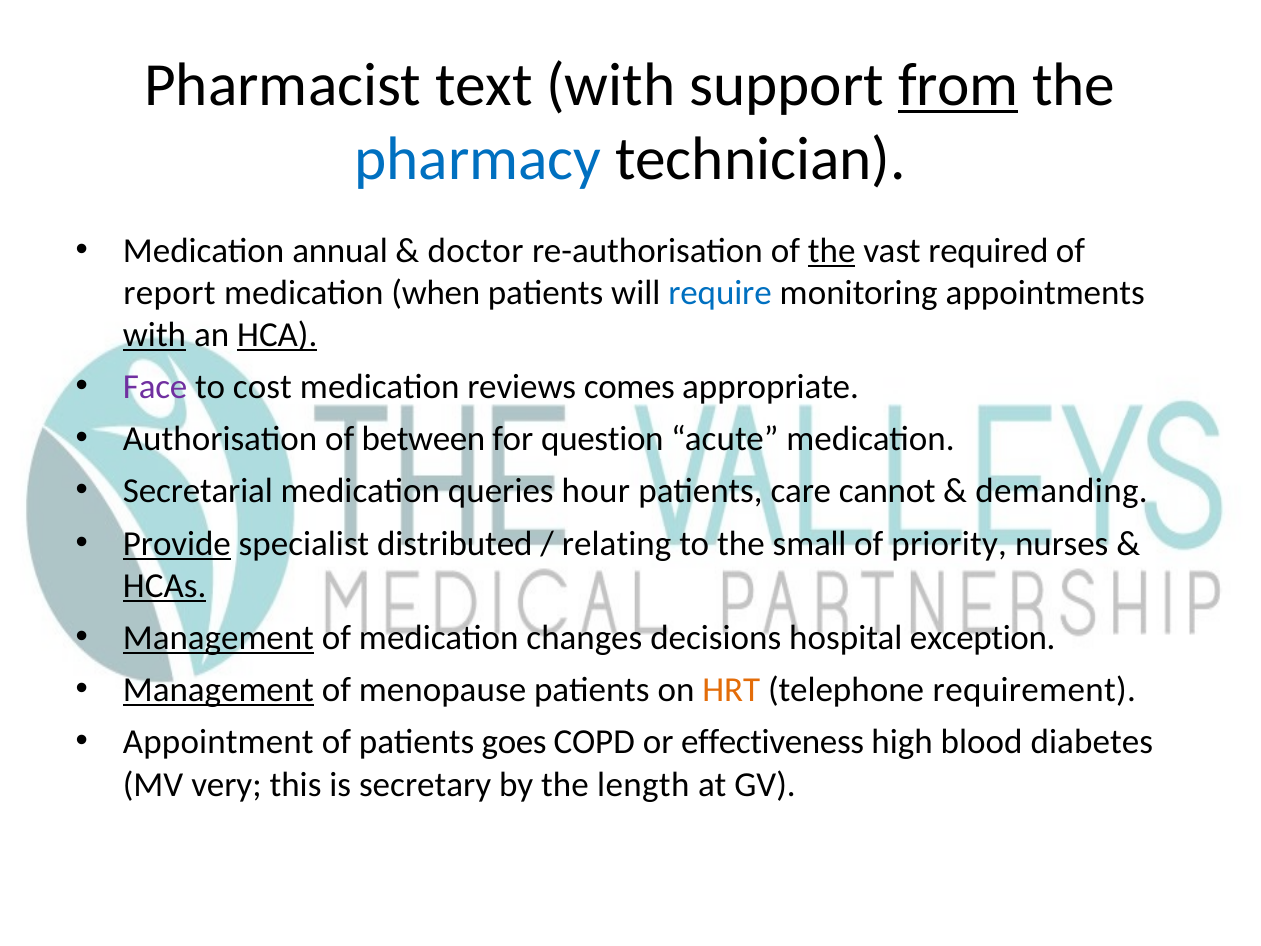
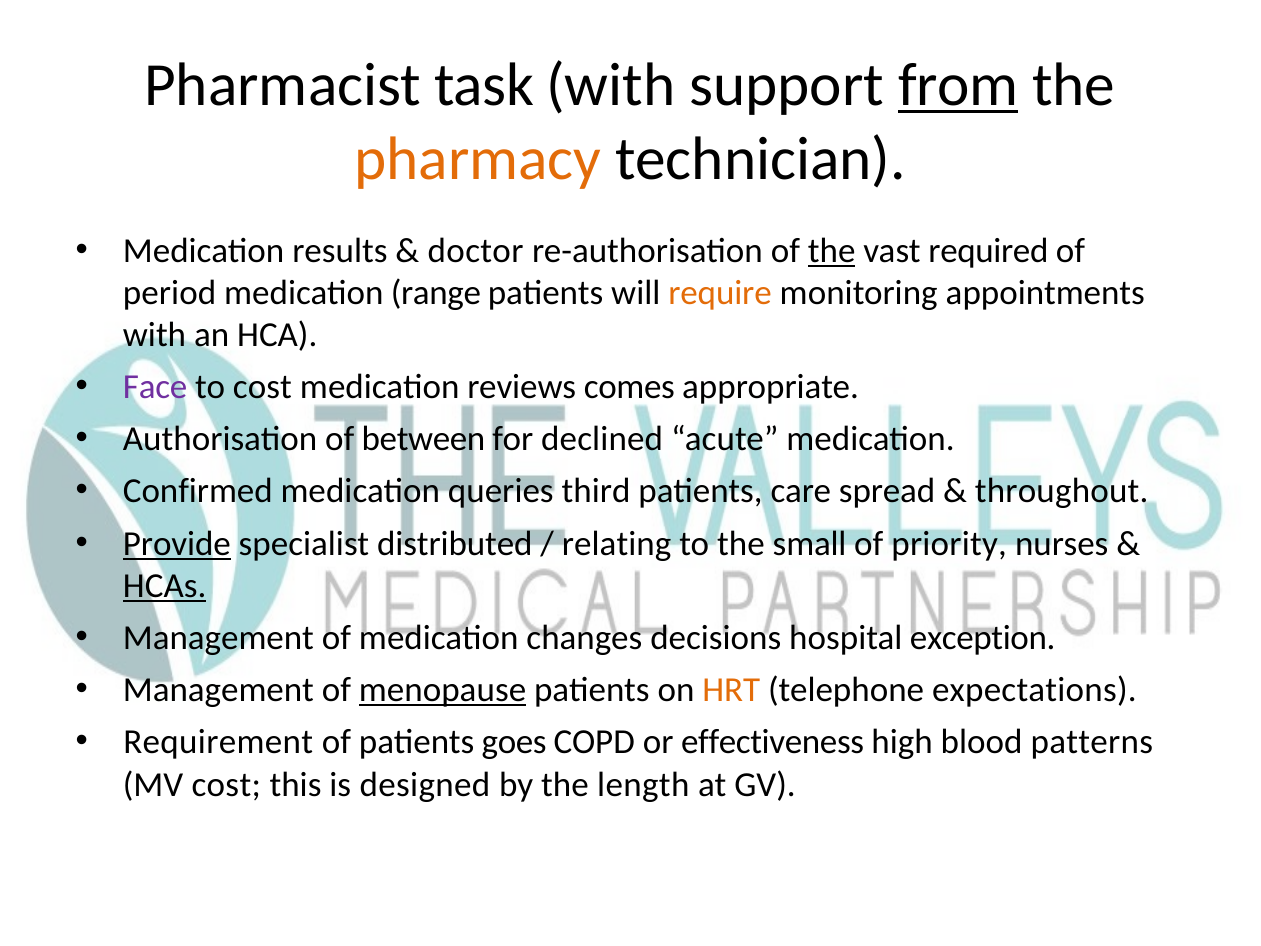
text: text -> task (484, 85)
pharmacy colour: blue -> orange (478, 159)
annual: annual -> results (340, 250)
report: report -> period (170, 293)
when: when -> range (436, 293)
require colour: blue -> orange (720, 293)
with underline: present -> none (155, 335)
HCA underline: present -> none (277, 335)
question: question -> declined (602, 439)
Secretarial: Secretarial -> Confirmed (198, 491)
hour: hour -> third (596, 491)
cannot: cannot -> spread (887, 491)
demanding: demanding -> throughout (1062, 491)
Management underline: present -> none (218, 638)
Management underline: present -> none (218, 690)
menopause underline: none -> present (443, 690)
requirement: requirement -> expectations (1034, 690)
Appointment: Appointment -> Requirement (218, 742)
diabetes: diabetes -> patterns (1092, 742)
MV very: very -> cost (226, 784)
secretary: secretary -> designed (425, 784)
